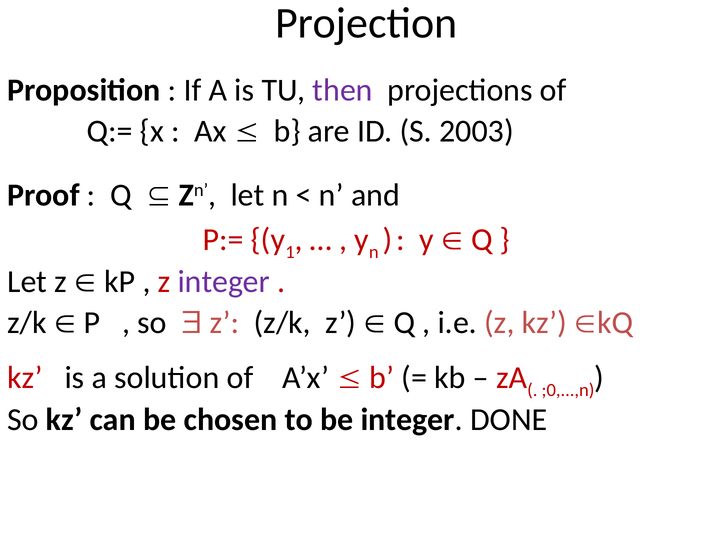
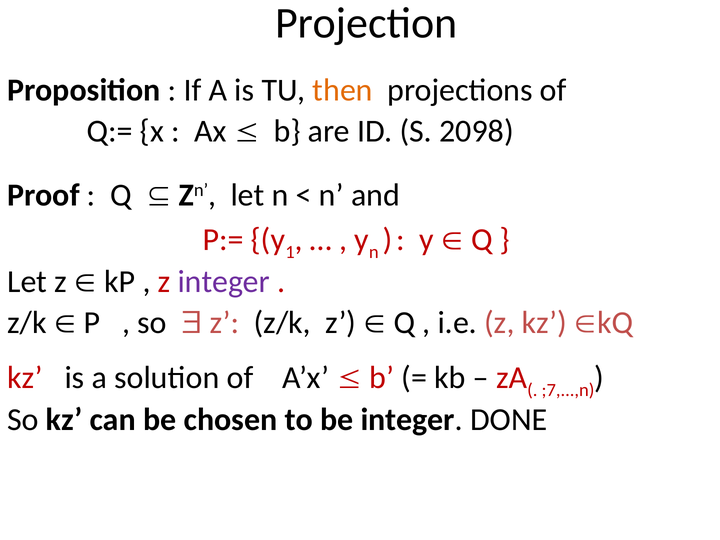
then colour: purple -> orange (343, 90)
2003: 2003 -> 2098 (477, 131)
;0,...,n: ;0,...,n -> ;7,...,n (568, 390)
